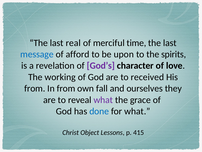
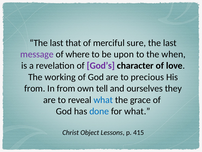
real: real -> that (73, 43)
time: time -> sure (136, 43)
message colour: blue -> purple (37, 54)
afford: afford -> where (78, 54)
spirits: spirits -> when (174, 54)
received: received -> precious (147, 77)
fall: fall -> tell (102, 88)
what colour: purple -> blue (103, 100)
